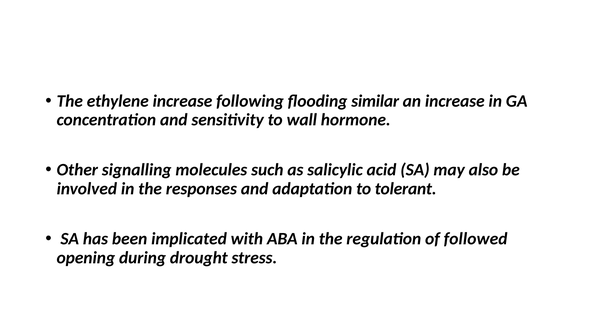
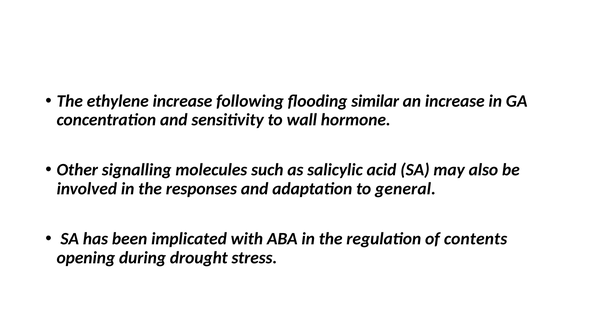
tolerant: tolerant -> general (405, 188)
followed: followed -> contents (476, 238)
